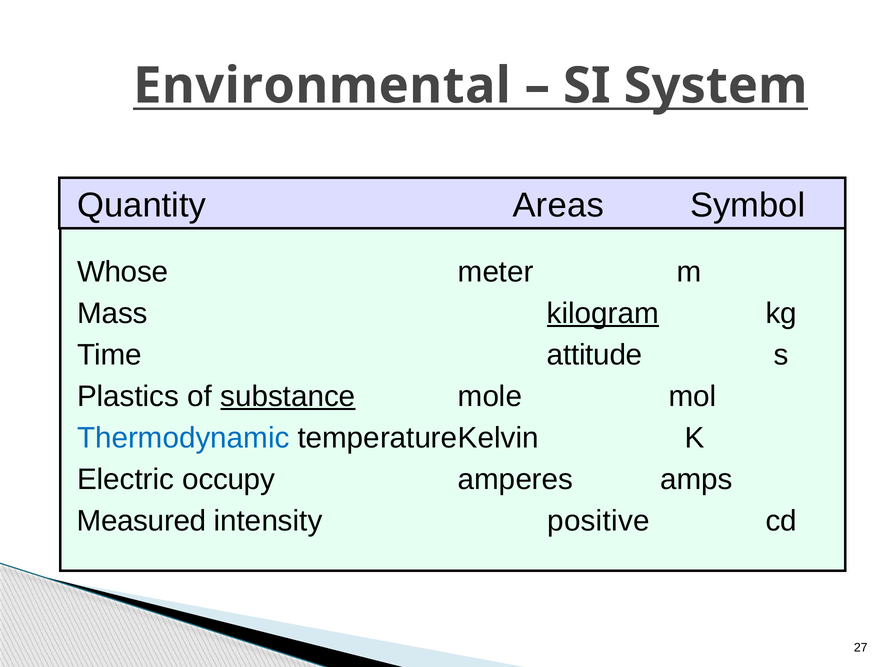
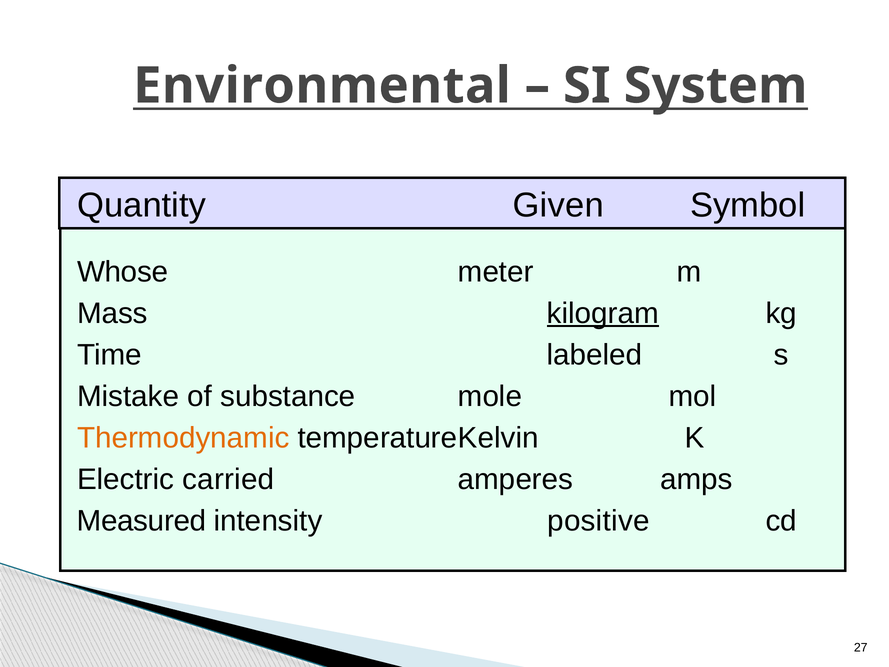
Areas: Areas -> Given (558, 205)
attitude: attitude -> labeled (595, 355)
Plastics: Plastics -> Mistake (128, 396)
substance underline: present -> none (288, 396)
Thermodynamic colour: blue -> orange (183, 438)
occupy: occupy -> carried (228, 479)
